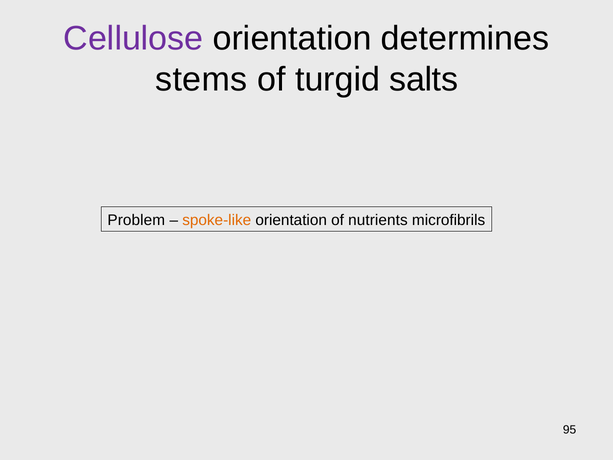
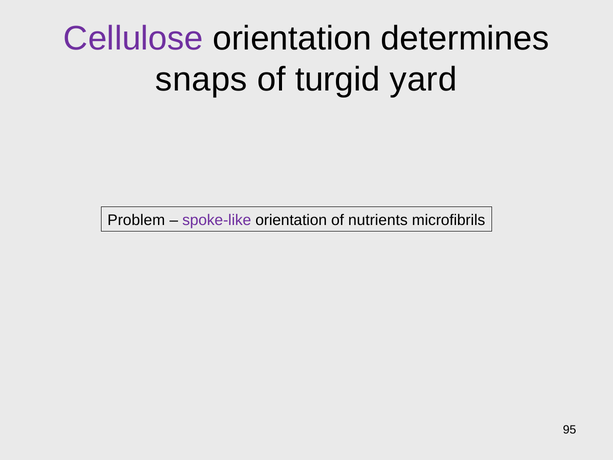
stems: stems -> snaps (201, 80)
salts: salts -> yard (423, 80)
spoke-like colour: orange -> purple (217, 220)
